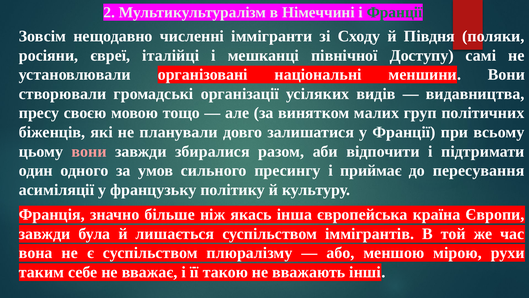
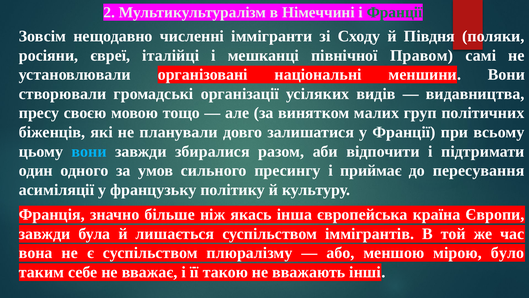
Доступу: Доступу -> Правом (422, 55)
вони colour: pink -> light blue (89, 151)
рухи: рухи -> було (508, 253)
